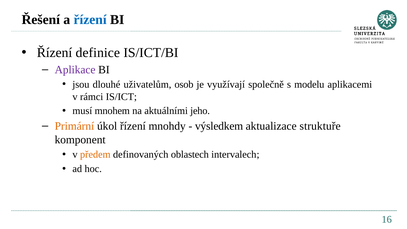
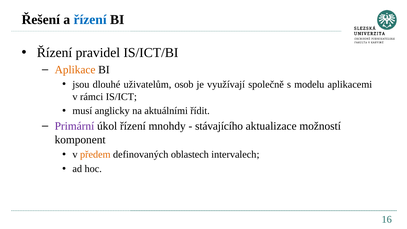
definice: definice -> pravidel (98, 53)
Aplikace colour: purple -> orange (75, 70)
mnohem: mnohem -> anglicky (112, 111)
jeho: jeho -> řídit (200, 111)
Primární colour: orange -> purple (74, 126)
výsledkem: výsledkem -> stávajícího (219, 126)
struktuře: struktuře -> možností (320, 126)
